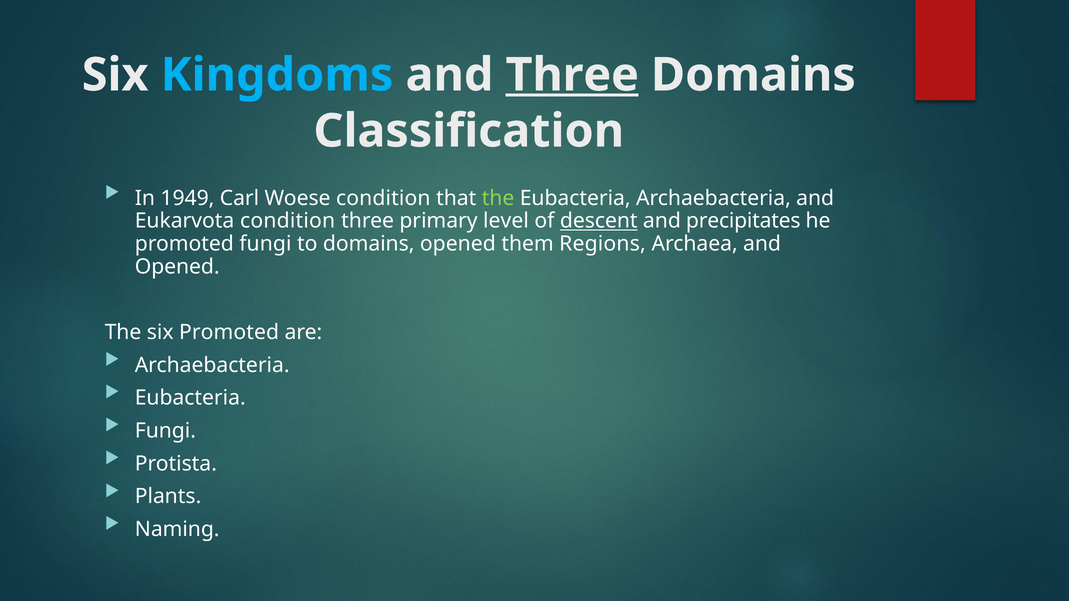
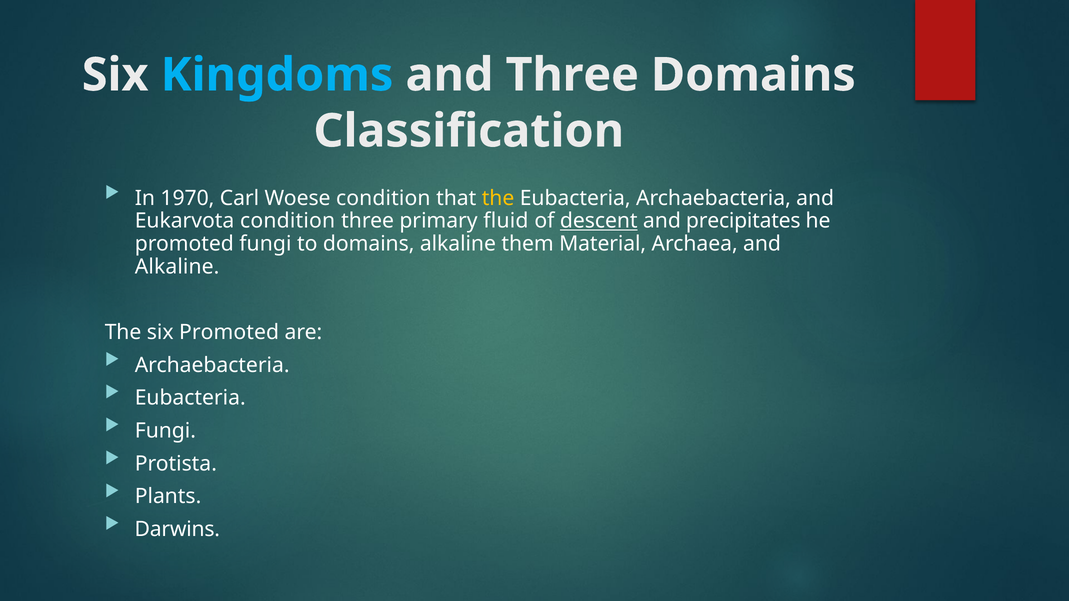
Three underline: present -> none (572, 75)
1949: 1949 -> 1970 (187, 198)
the colour: light green -> yellow (498, 198)
level: level -> fluid (506, 221)
domains opened: opened -> alkaline (458, 244)
Regions: Regions -> Material (603, 244)
Opened: Opened -> Alkaline (177, 267)
Naming: Naming -> Darwins (177, 530)
